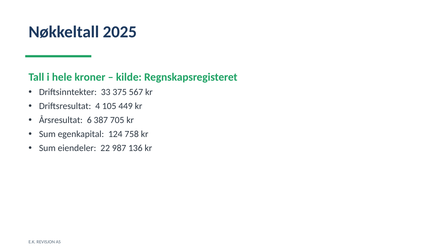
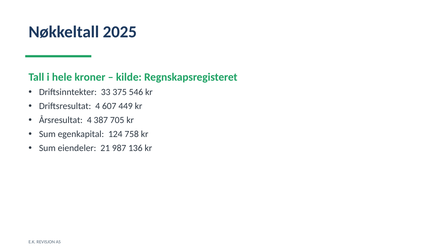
567: 567 -> 546 (136, 92)
105: 105 -> 607 (109, 106)
Årsresultat 6: 6 -> 4 (89, 120)
22: 22 -> 21 (105, 148)
